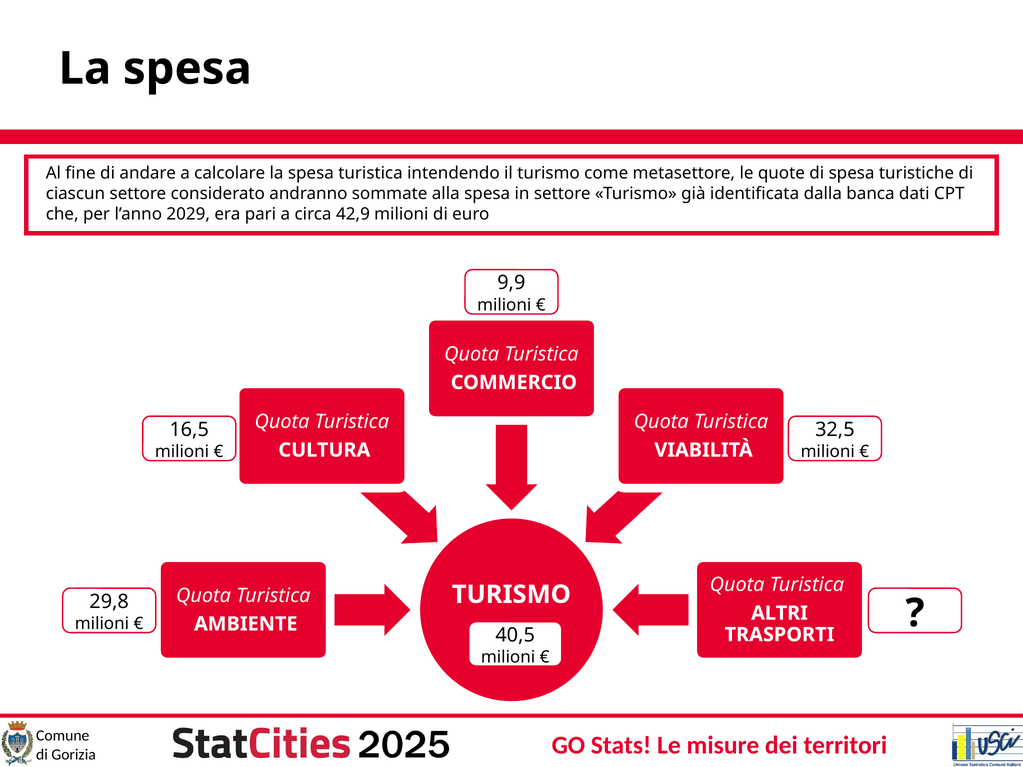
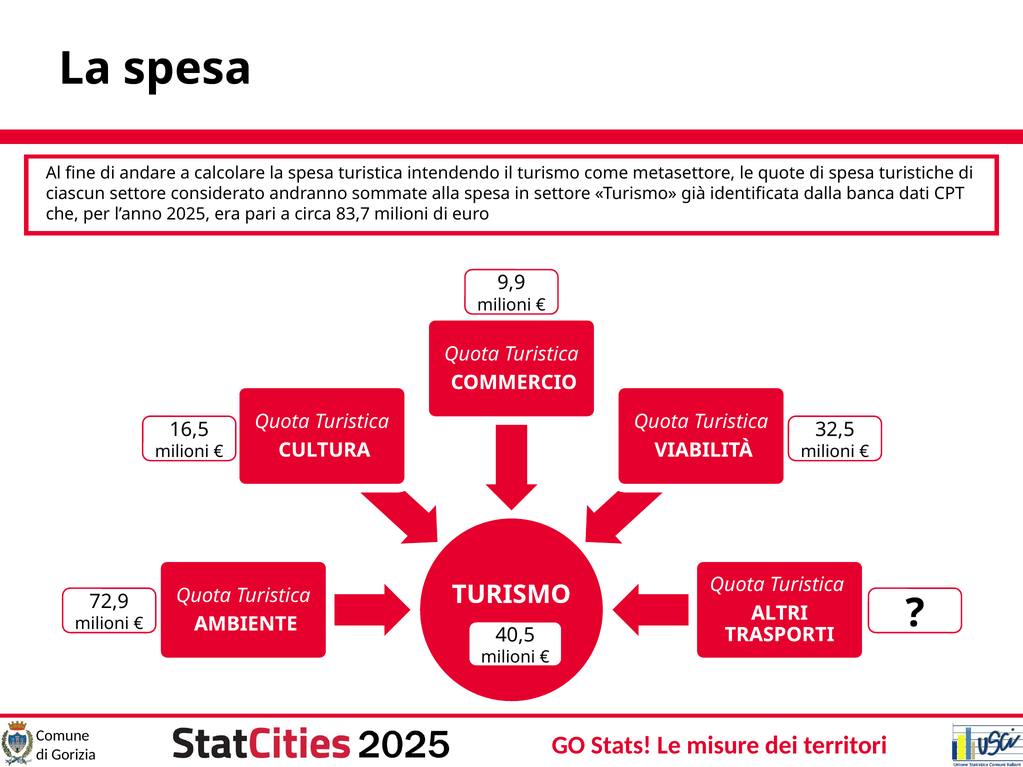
2029: 2029 -> 2025 (188, 214)
42,9: 42,9 -> 83,7 (353, 214)
29,8: 29,8 -> 72,9 (109, 602)
